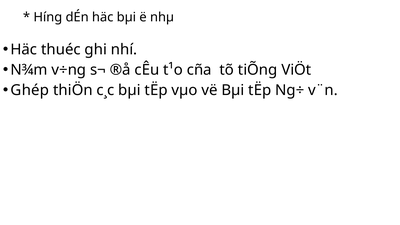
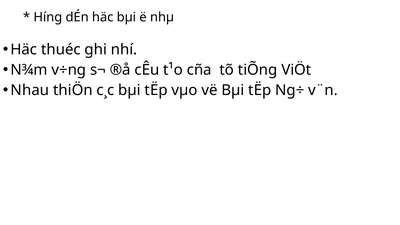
Ghép: Ghép -> Nhau (30, 90)
